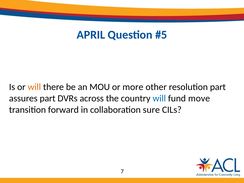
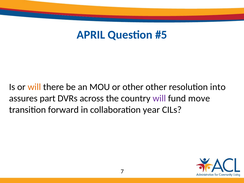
or more: more -> other (133, 87)
resolution part: part -> into (218, 87)
will colour: blue -> purple (159, 98)
sure: sure -> year (151, 110)
